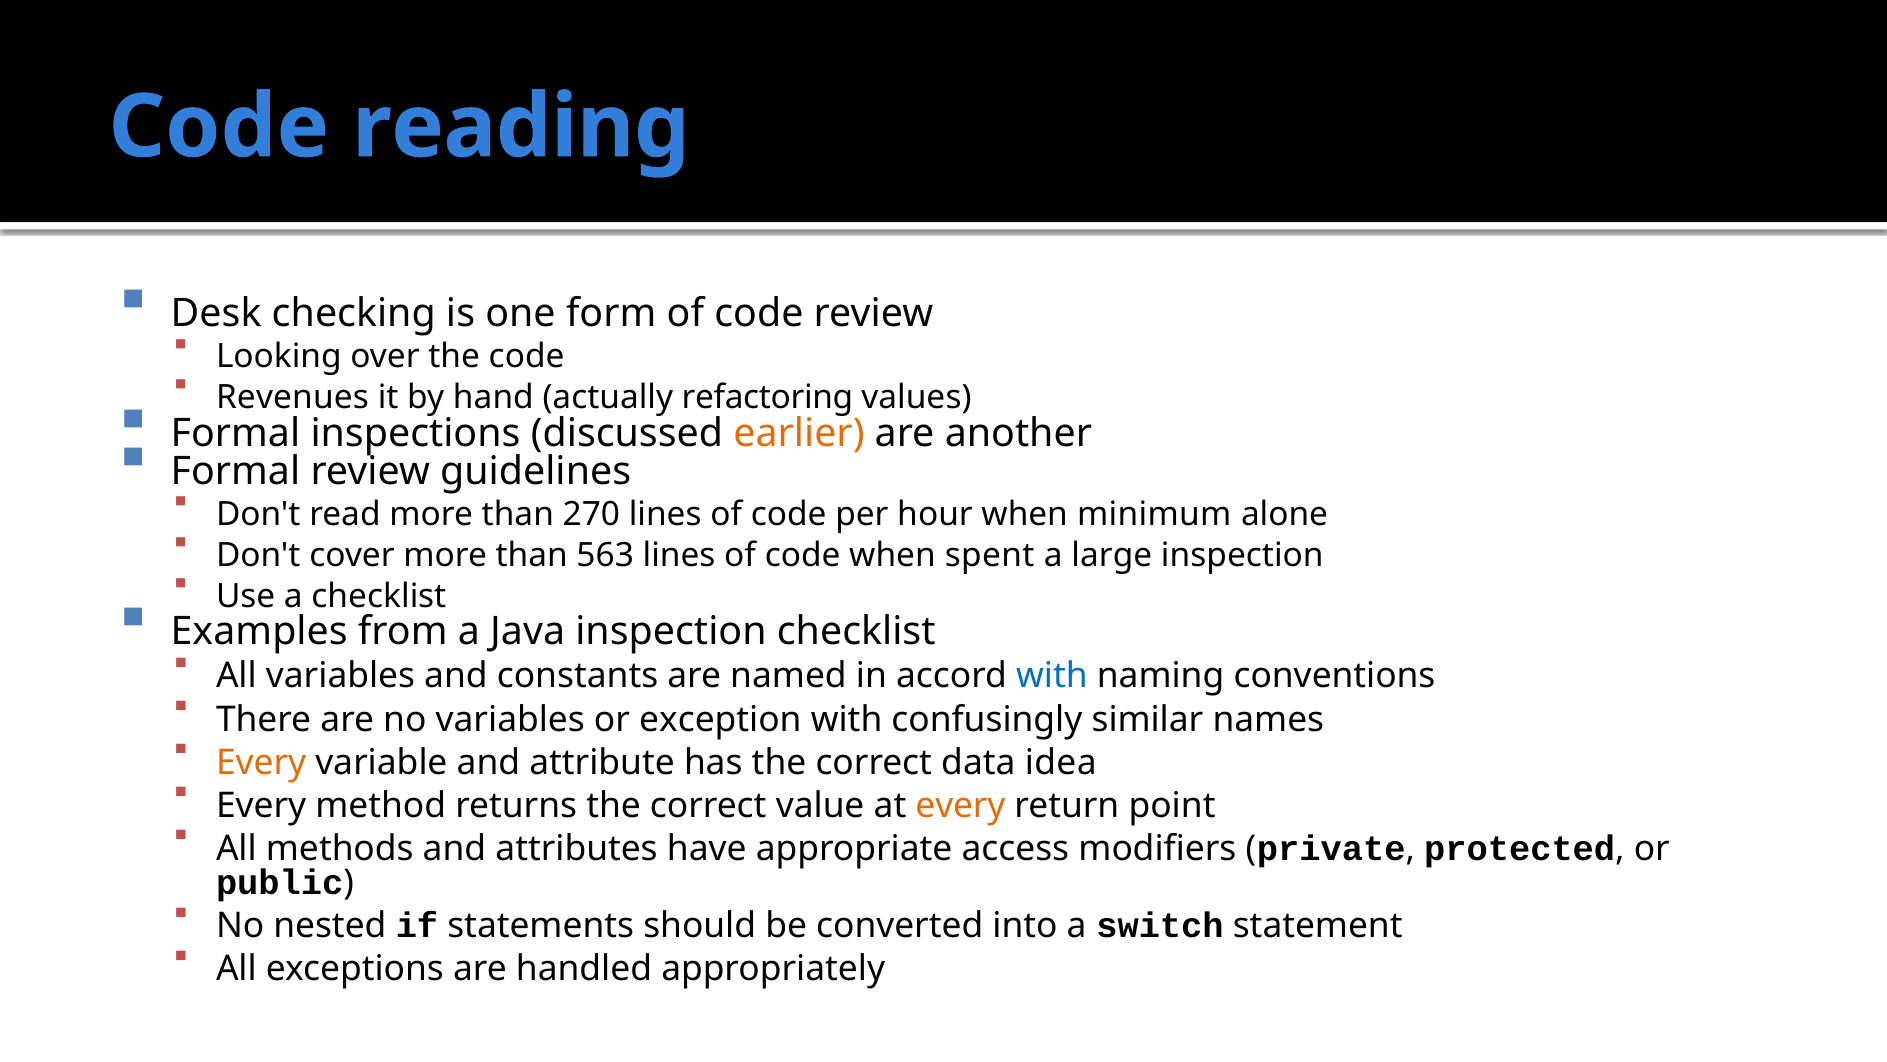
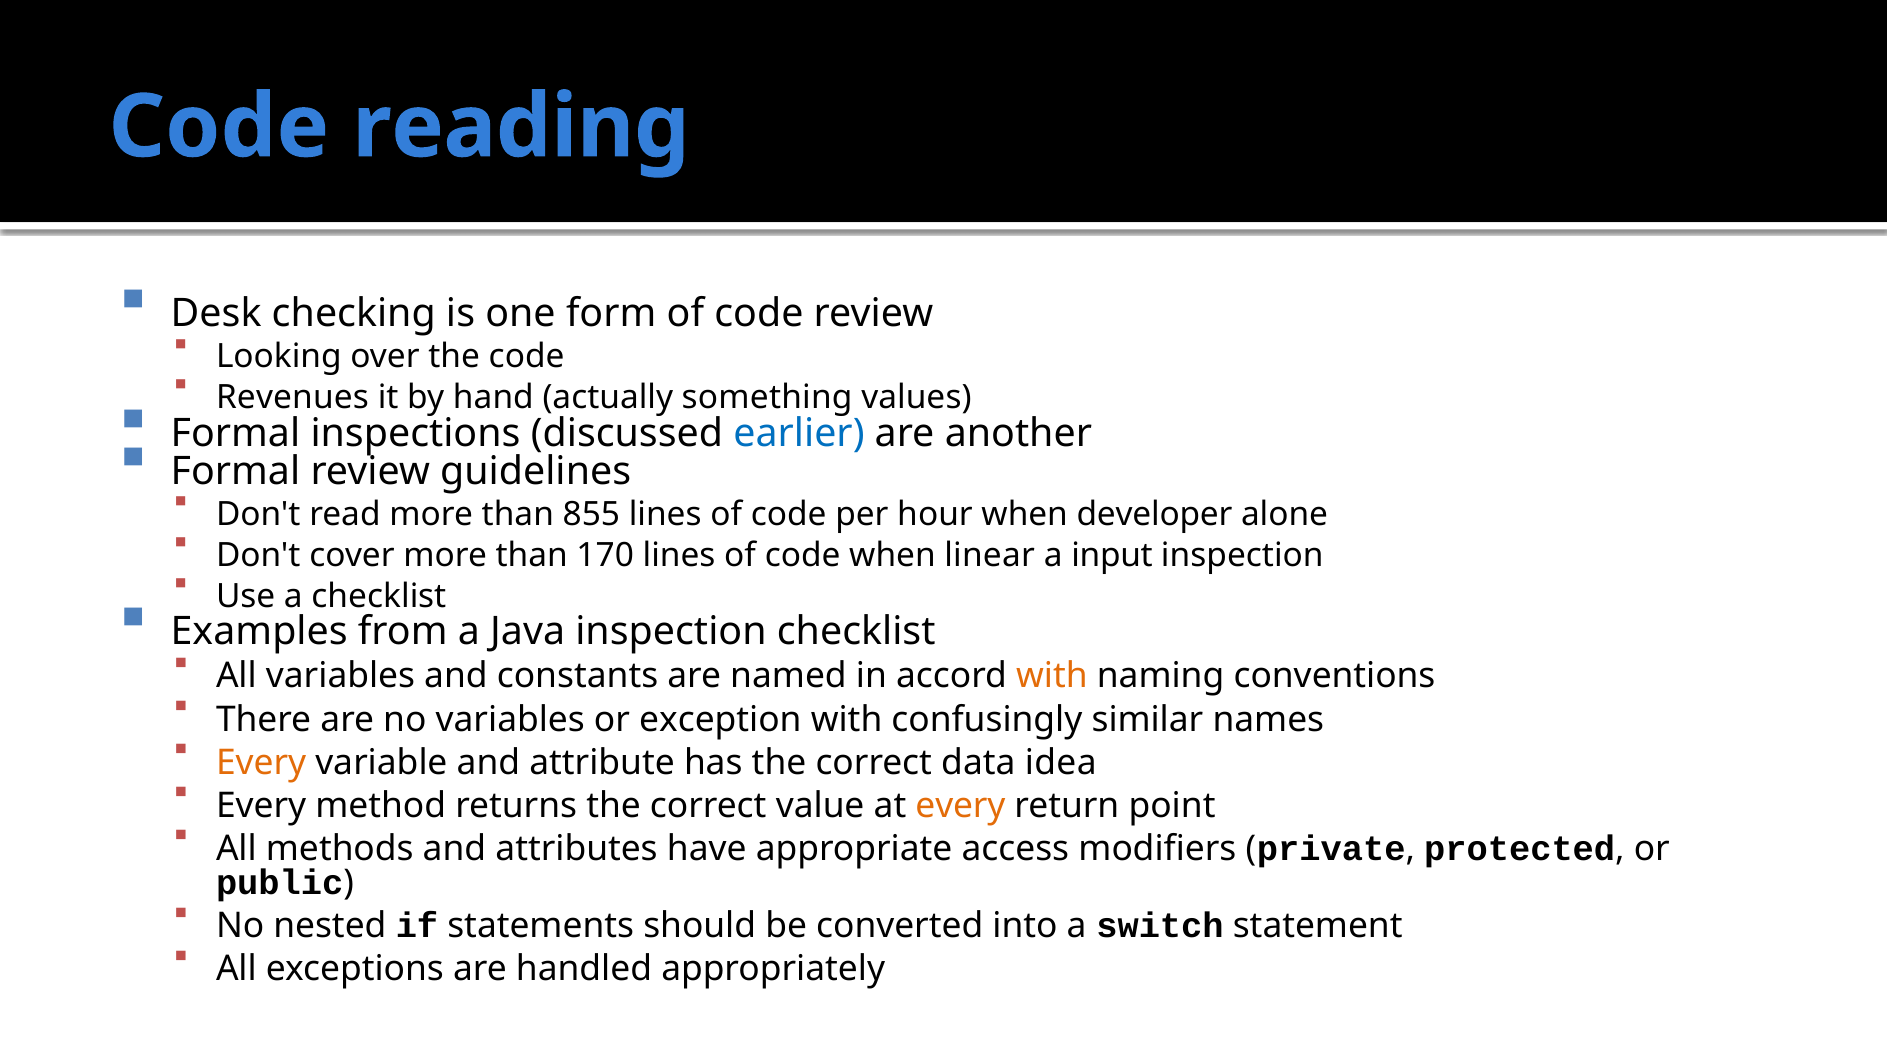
refactoring: refactoring -> something (767, 397)
earlier colour: orange -> blue (799, 433)
270: 270 -> 855 (591, 514)
minimum: minimum -> developer (1155, 514)
563: 563 -> 170 (605, 555)
spent: spent -> linear (990, 555)
large: large -> input (1112, 555)
with colour: blue -> orange (1052, 676)
